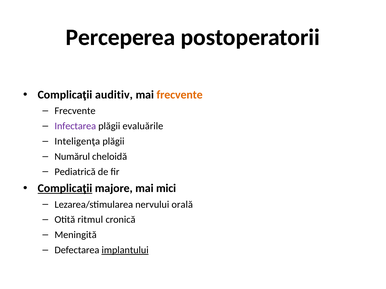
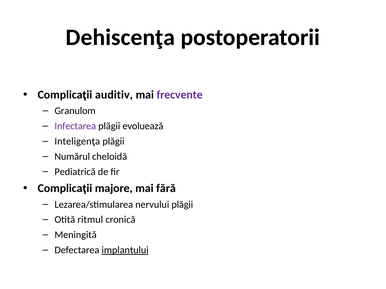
Perceperea: Perceperea -> Dehiscenţa (120, 37)
frecvente colour: orange -> purple (180, 95)
Frecvente: Frecvente -> Granulom (75, 111)
evaluările: evaluările -> evoluează (143, 126)
Complicaţii underline: present -> none (65, 189)
mici: mici -> fără (166, 189)
nervului orală: orală -> plăgii (182, 205)
